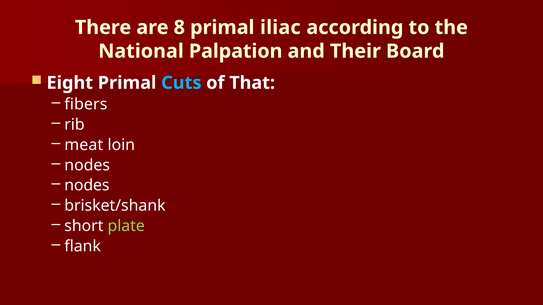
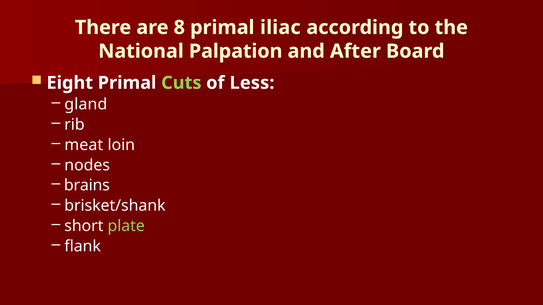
Their: Their -> After (355, 51)
Cuts colour: light blue -> light green (181, 83)
That: That -> Less (252, 83)
fibers: fibers -> gland (86, 105)
nodes: nodes -> brains (87, 186)
